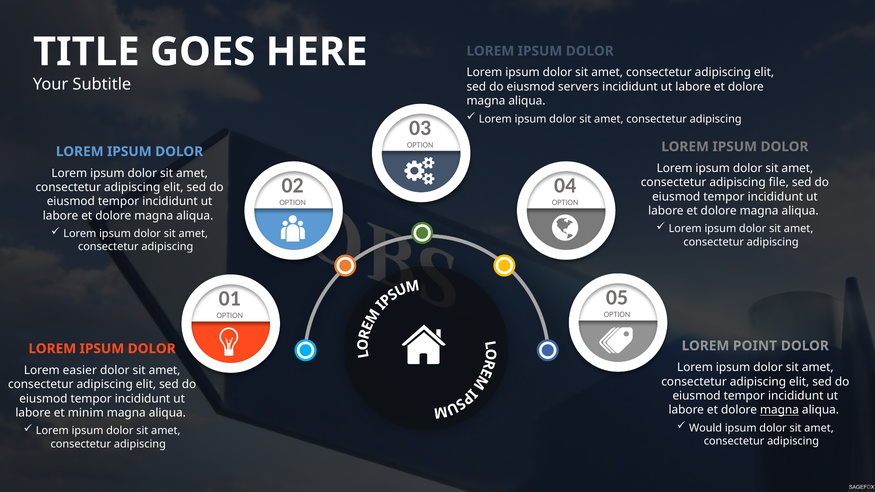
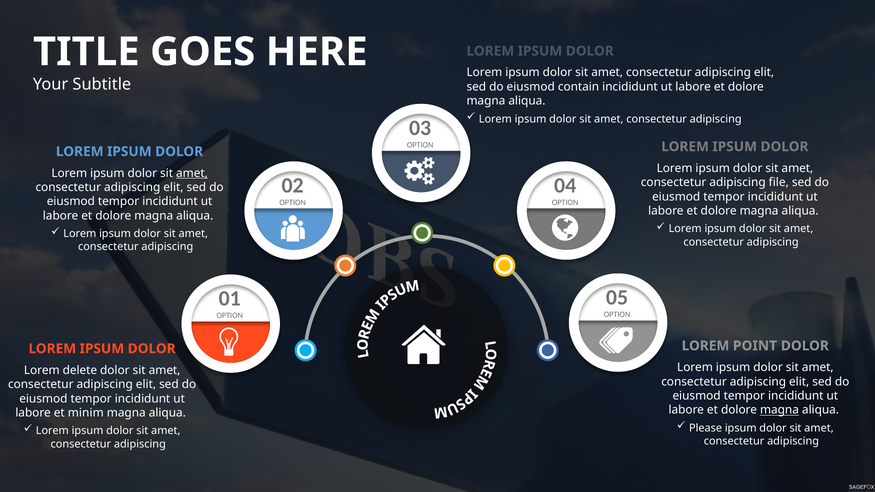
servers: servers -> contain (579, 87)
amet underline: none -> present (192, 173)
easier: easier -> delete (80, 370)
Would: Would -> Please (706, 428)
